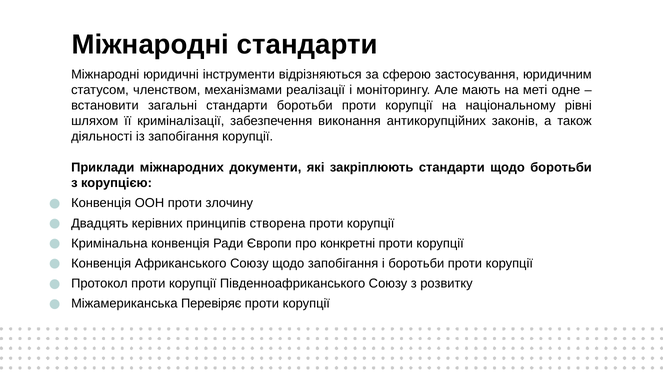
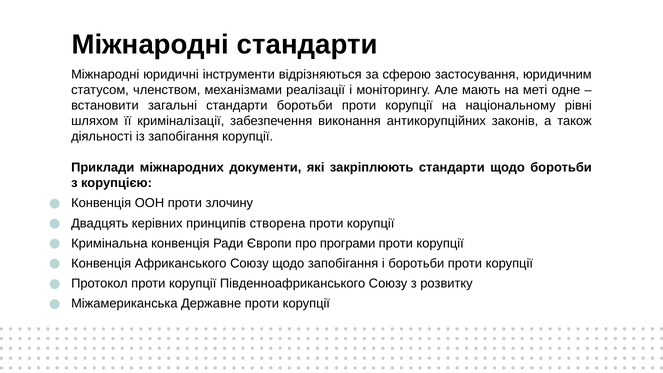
конкретні: конкретні -> програми (348, 243)
Перевіряє: Перевіряє -> Державне (211, 304)
